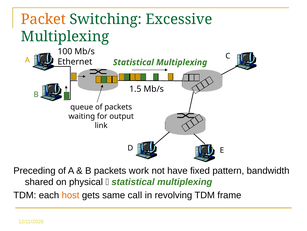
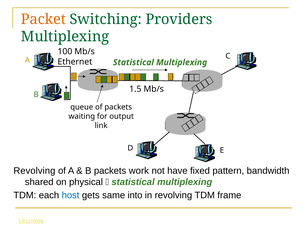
Excessive: Excessive -> Providers (179, 19)
Preceding: Preceding -> Revolving (34, 170)
host colour: orange -> blue (71, 195)
call: call -> into (135, 195)
